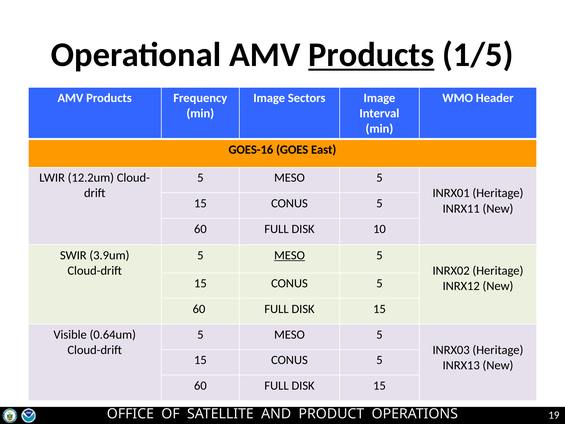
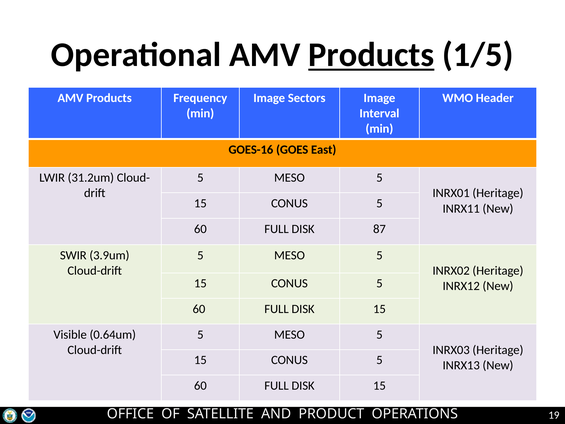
12.2um: 12.2um -> 31.2um (91, 178)
10: 10 -> 87 (379, 229)
MESO underline: present -> none (290, 255)
